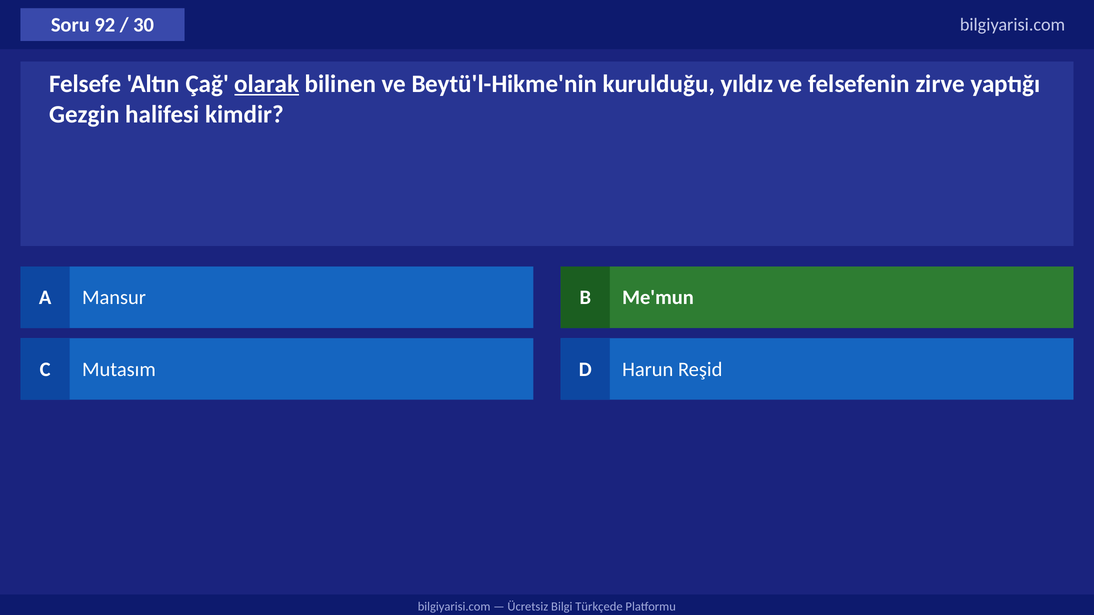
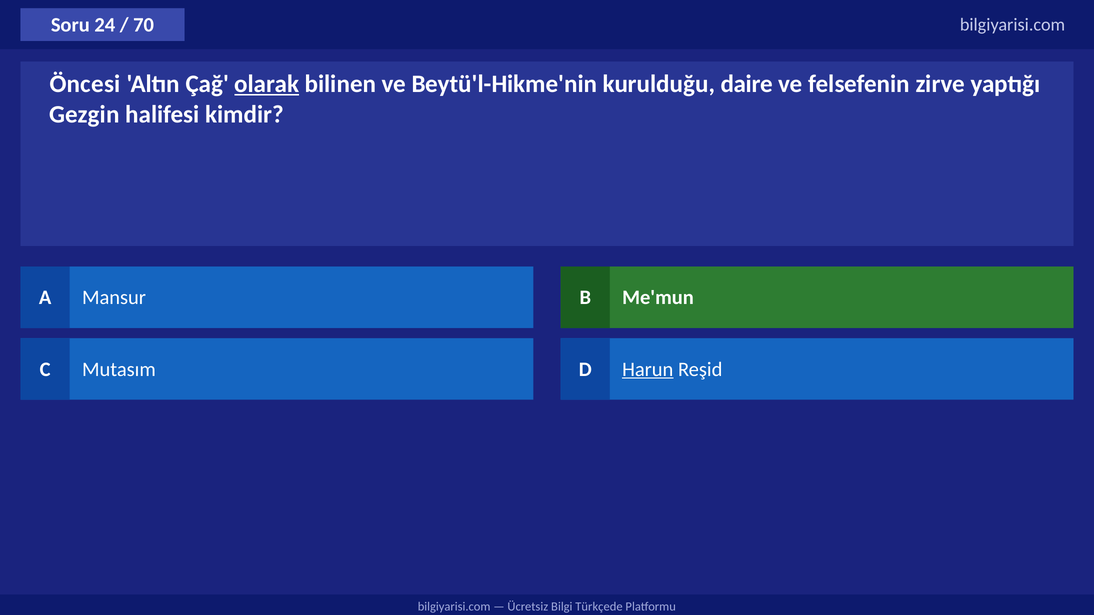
92: 92 -> 24 (105, 25)
30: 30 -> 70 (144, 25)
Felsefe: Felsefe -> Öncesi (85, 84)
yıldız: yıldız -> daire (747, 84)
Harun underline: none -> present (648, 369)
